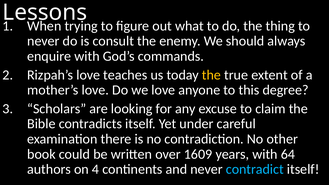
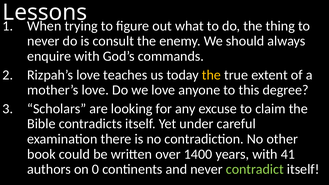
1609: 1609 -> 1400 (198, 154)
64: 64 -> 41 (288, 154)
4: 4 -> 0 (96, 169)
contradict colour: light blue -> light green (255, 169)
